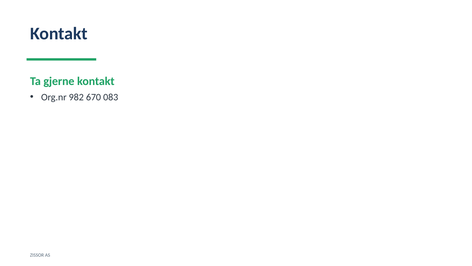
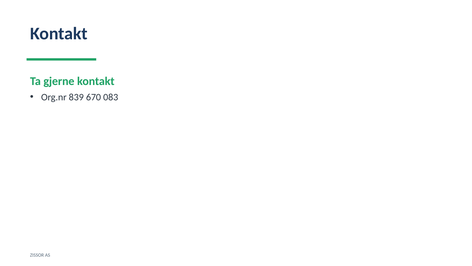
982: 982 -> 839 (76, 97)
